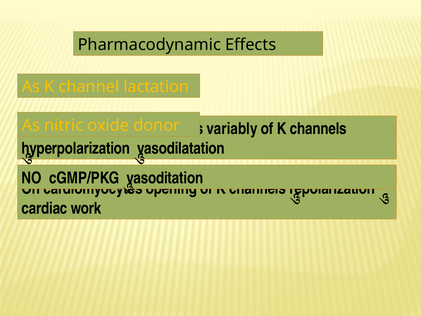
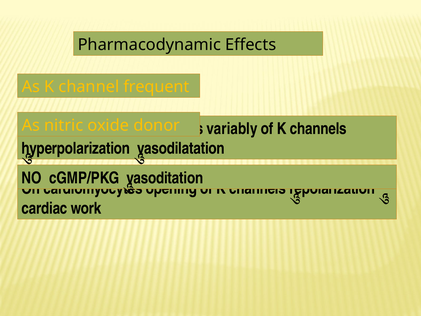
lactation: lactation -> frequent (156, 87)
